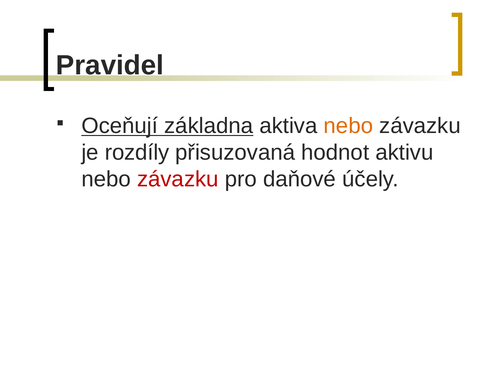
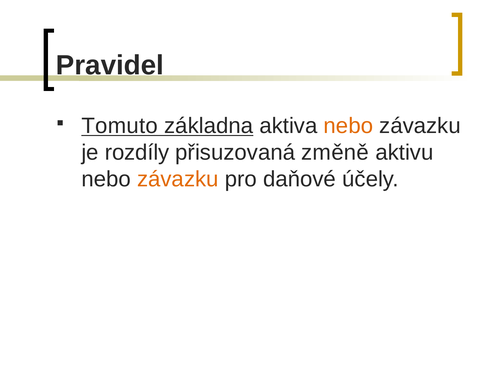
Oceňují: Oceňují -> Tomuto (120, 126)
hodnot: hodnot -> změně (335, 152)
závazku colour: red -> orange (178, 179)
